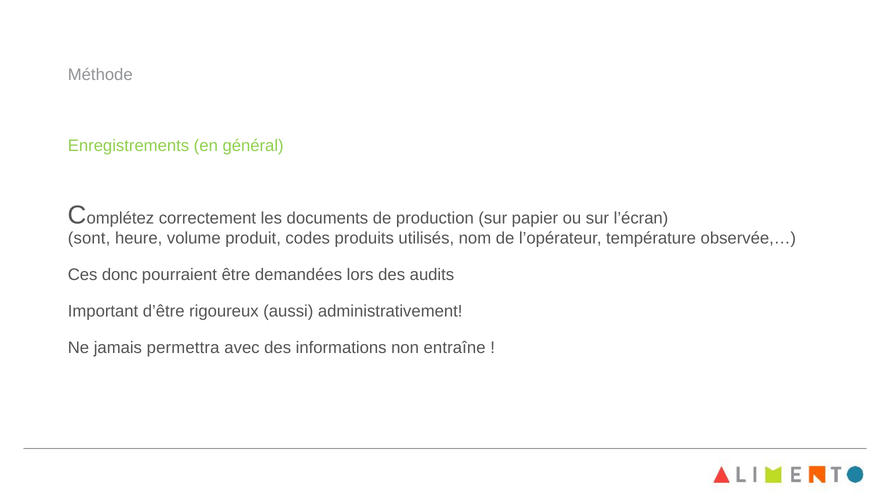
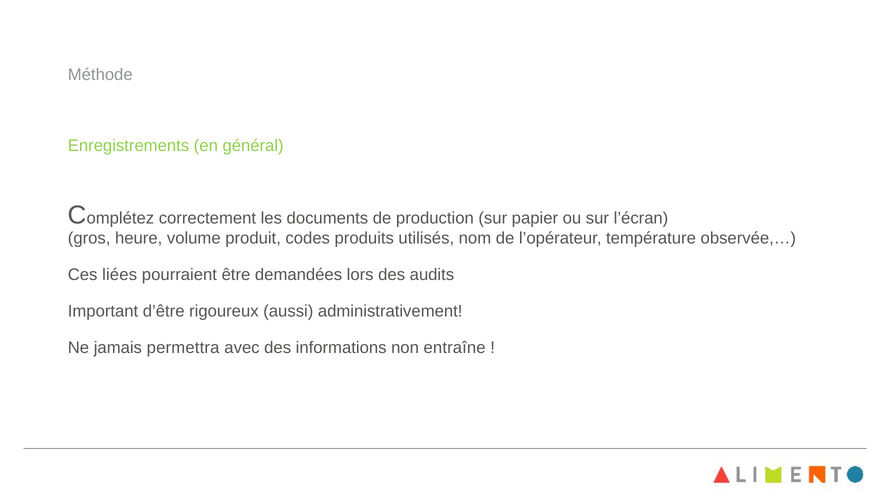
sont: sont -> gros (89, 238)
donc: donc -> liées (120, 275)
